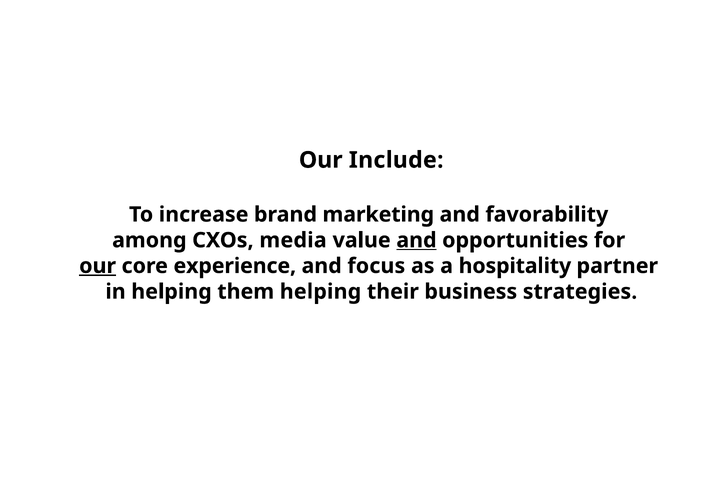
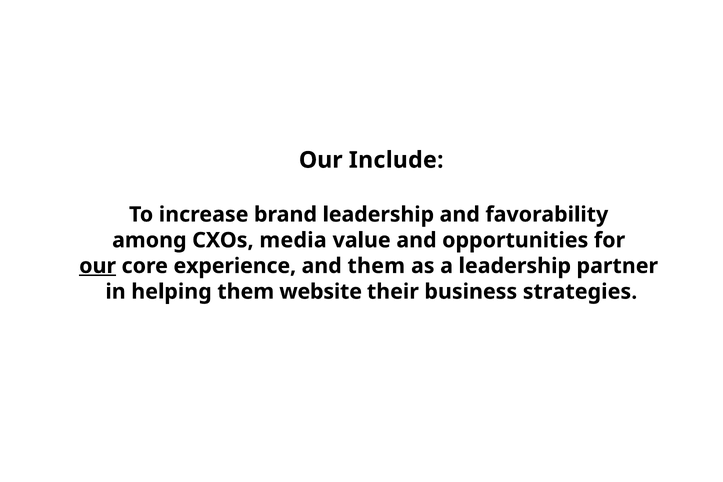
brand marketing: marketing -> leadership (378, 215)
and underline: present -> none (416, 240)
and focus: focus -> them (376, 266)
a hospitality: hospitality -> leadership (515, 266)
them helping: helping -> website (321, 292)
